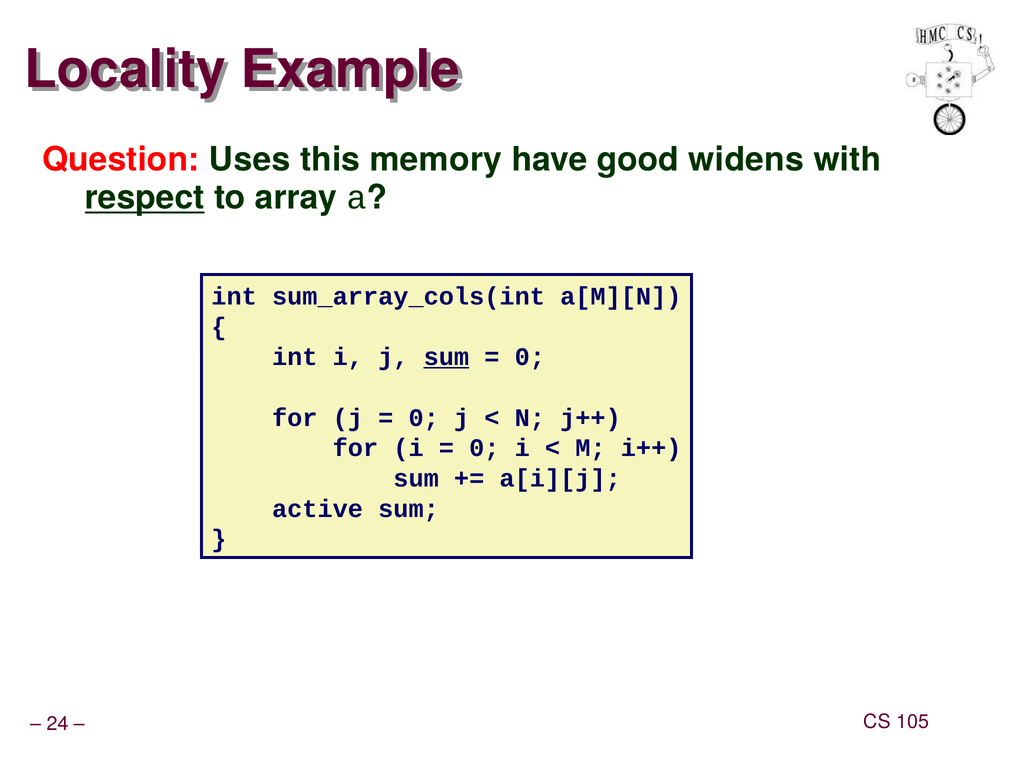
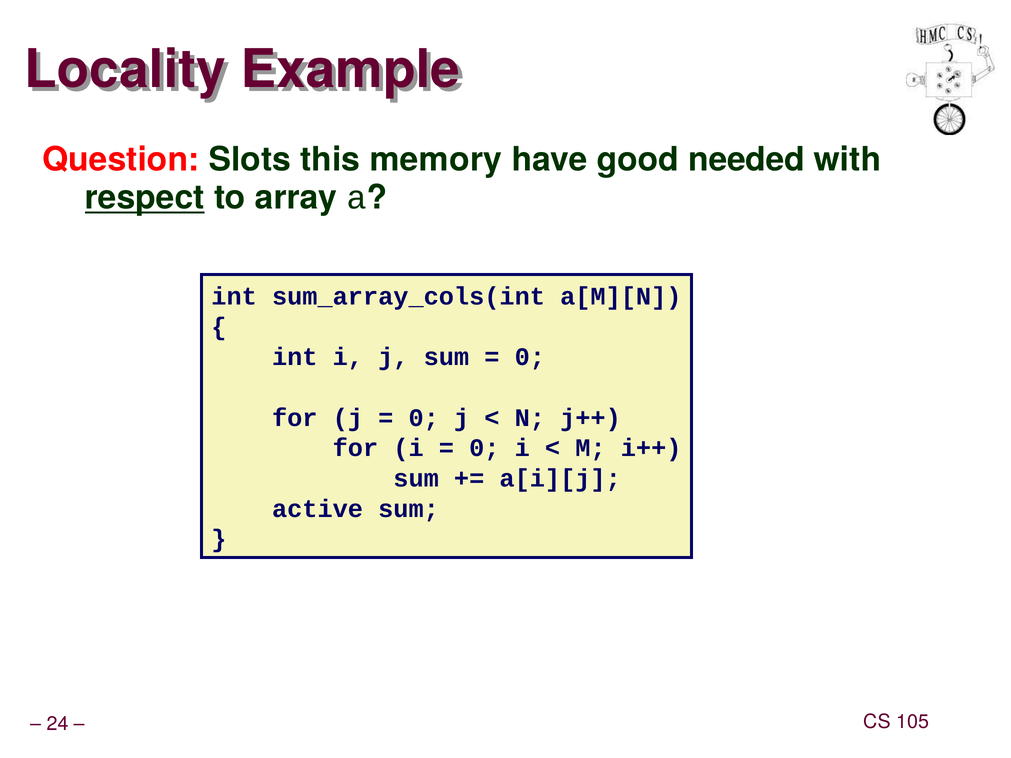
Uses: Uses -> Slots (250, 159)
widens: widens -> needed (747, 159)
sum underline: present -> none (446, 357)
